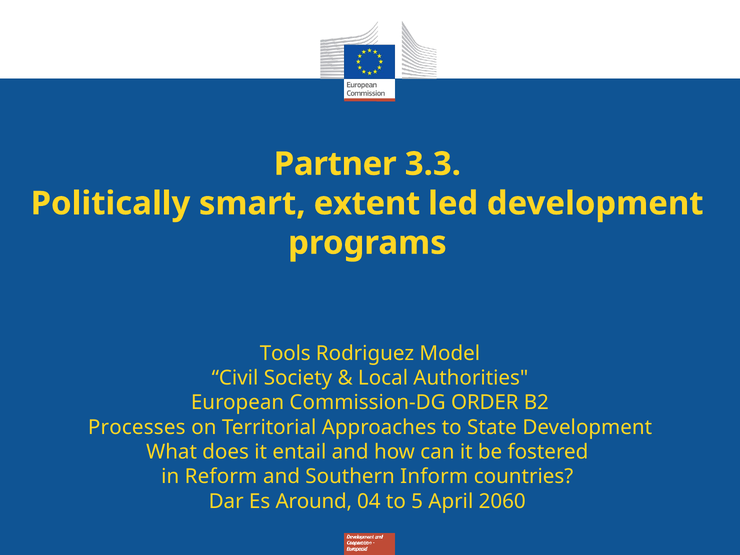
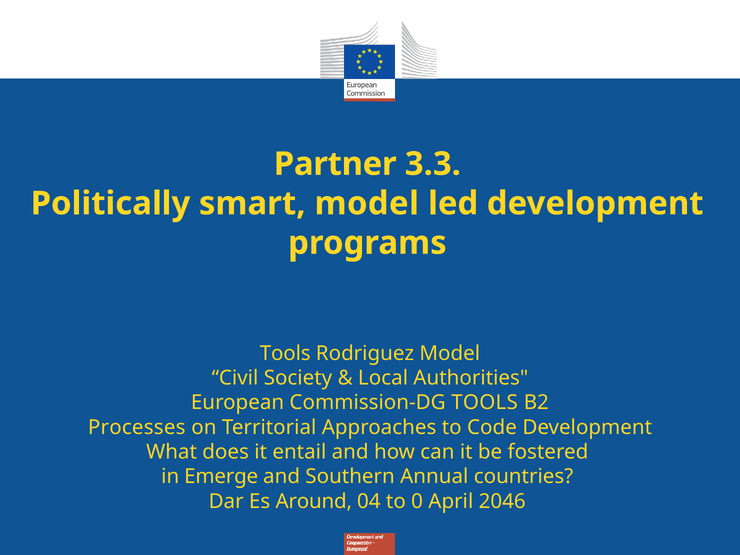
smart extent: extent -> model (367, 203)
Commission-DG ORDER: ORDER -> TOOLS (485, 403)
State: State -> Code (492, 427)
Reform: Reform -> Emerge (221, 477)
Inform: Inform -> Annual (434, 477)
5: 5 -> 0 (417, 501)
2060: 2060 -> 2046 (502, 501)
